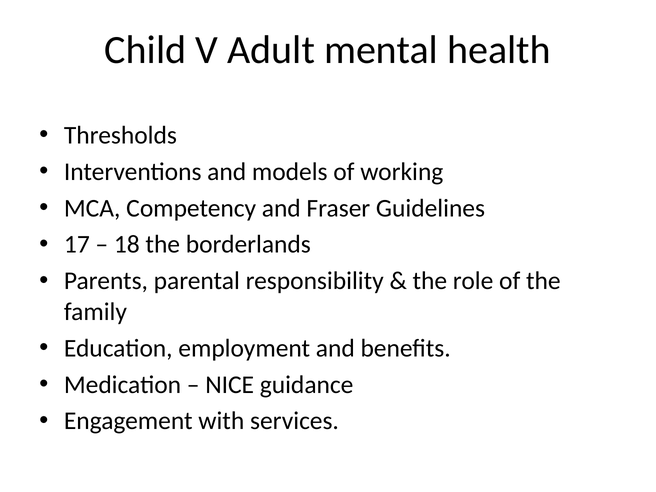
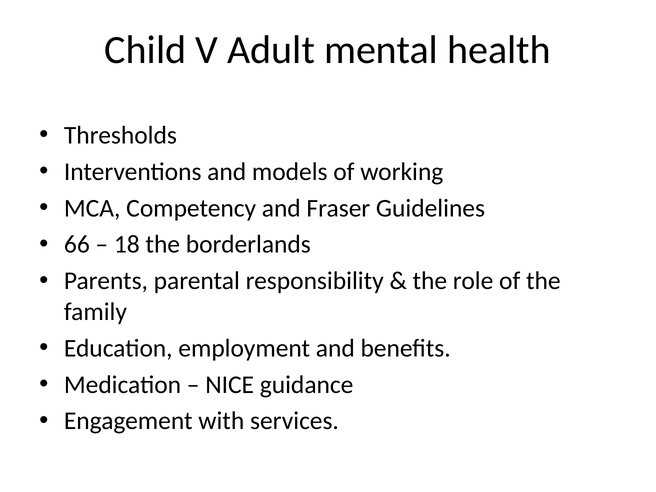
17: 17 -> 66 (77, 245)
